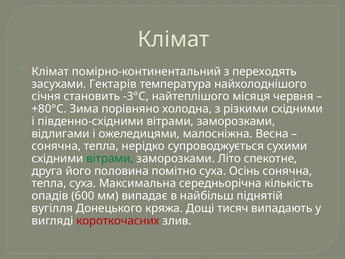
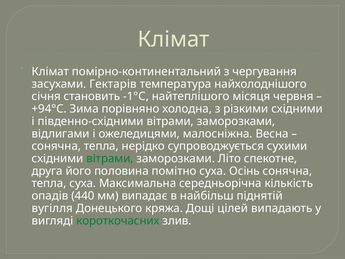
переходять: переходять -> чергування (265, 72)
-3°С: -3°С -> -1°С (136, 96)
+80°С: +80°С -> +94°С (49, 109)
600: 600 -> 440 (83, 196)
тисяч: тисяч -> цілей (233, 208)
короткочасних colour: red -> green (118, 220)
